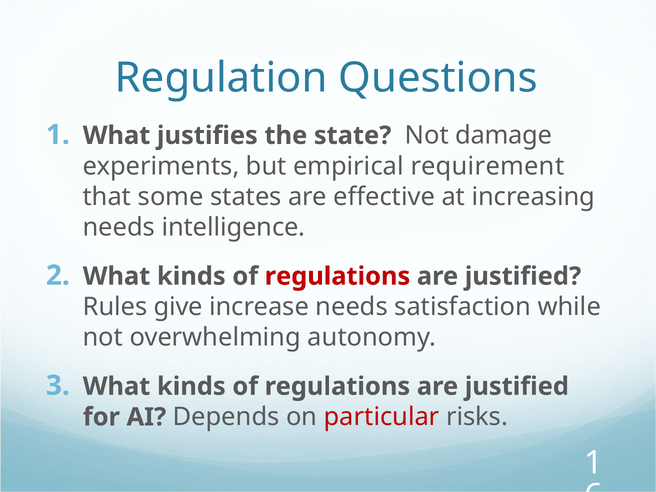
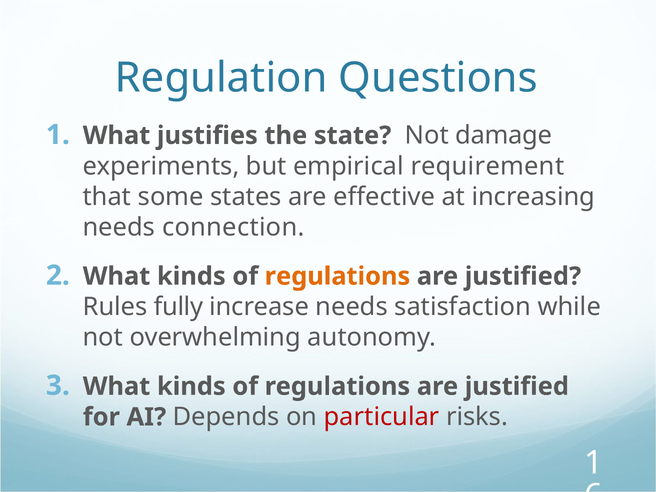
intelligence: intelligence -> connection (233, 227)
regulations colour: red -> orange (337, 276)
give: give -> fully (178, 307)
